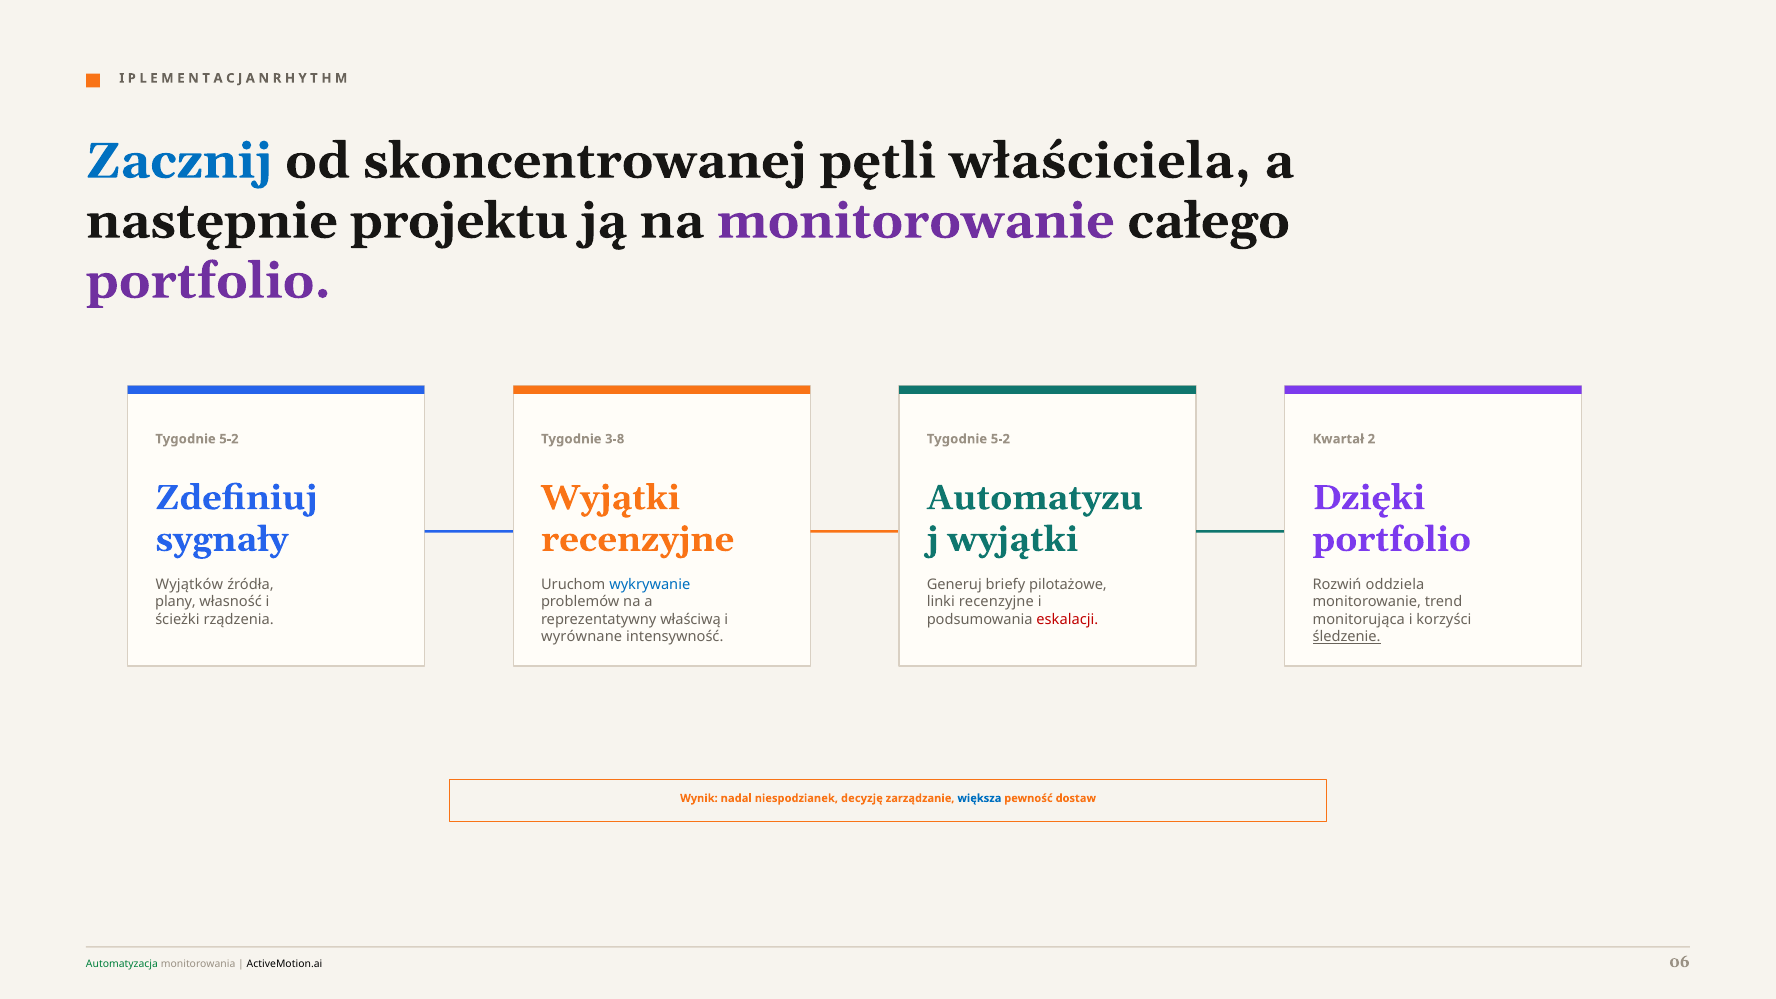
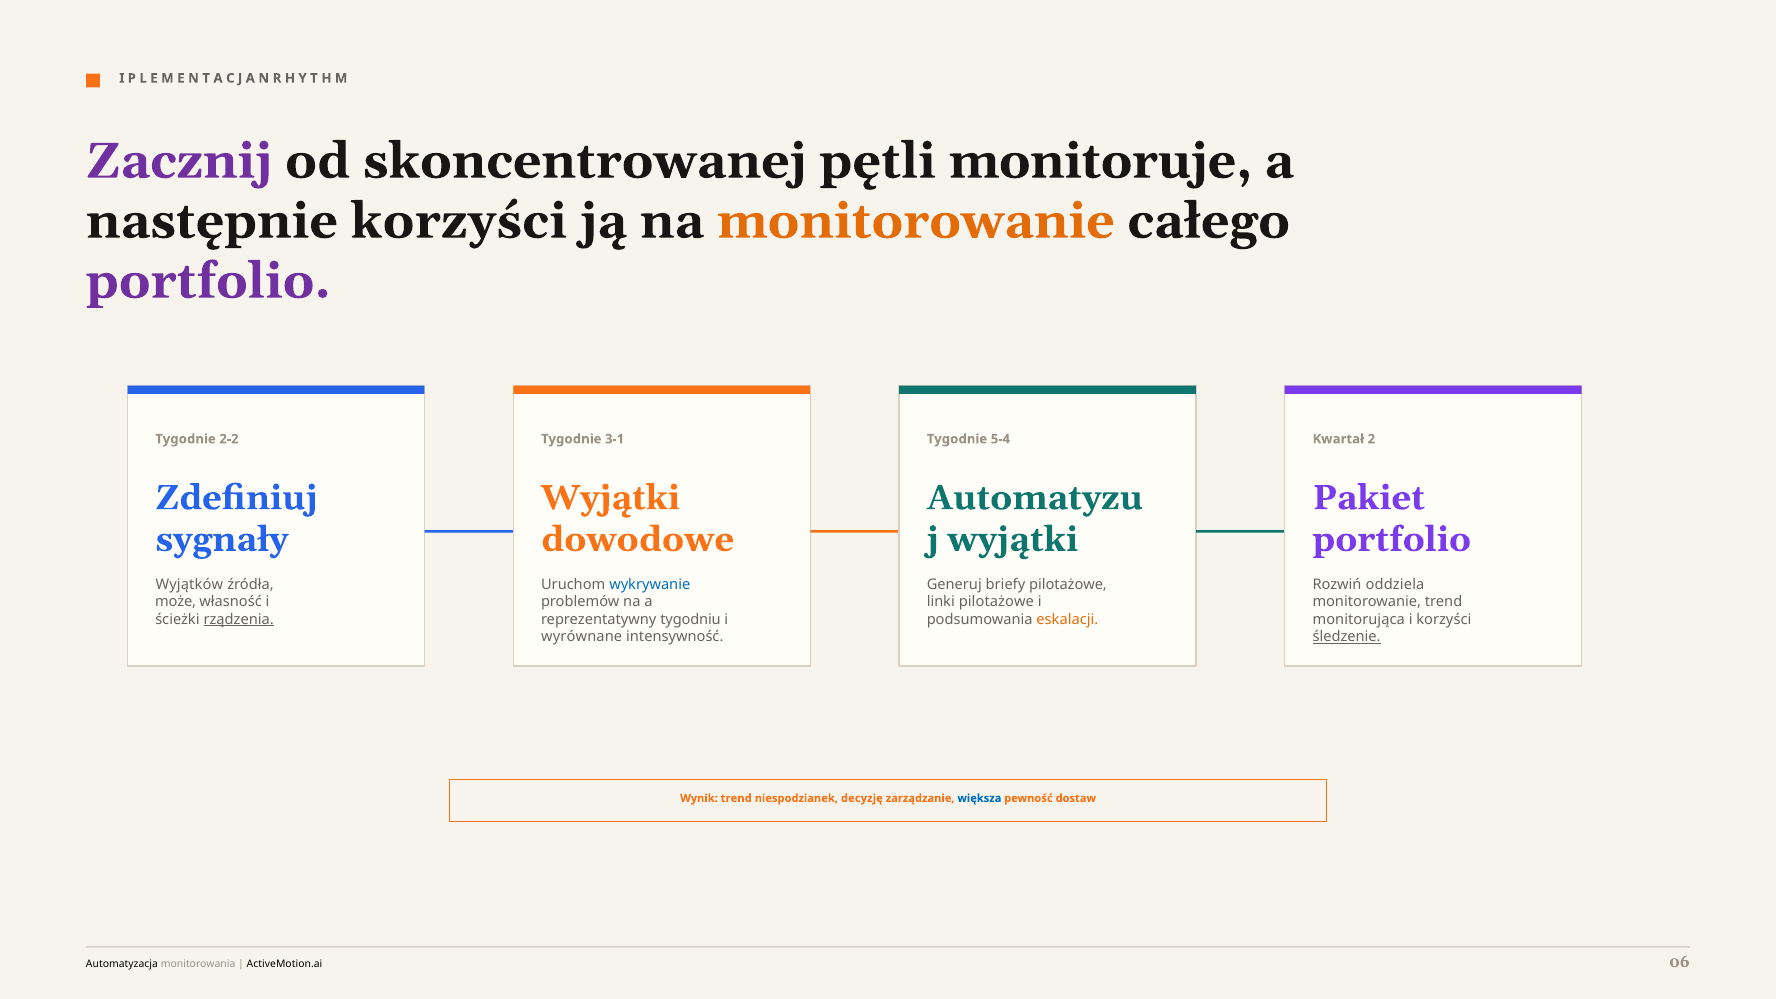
Zacznij colour: blue -> purple (179, 161)
właściciela: właściciela -> monitoruje (1100, 161)
następnie projektu: projektu -> korzyści (459, 221)
monitorowanie colour: purple -> orange (916, 221)
5-2: 5-2 -> 2-2 (229, 439)
3-8: 3-8 -> 3-1 (615, 439)
5-2: 5-2 -> 5-4 (1000, 439)
Dzięki: Dzięki -> Pakiet (1369, 498)
recenzyjne: recenzyjne -> dowodowe (638, 539)
plany: plany -> może (176, 602)
linki recenzyjne: recenzyjne -> pilotażowe (996, 602)
rządzenia underline: none -> present (239, 619)
właściwą: właściwą -> tygodniu (691, 619)
eskalacji colour: red -> orange (1067, 619)
Wynik nadal: nadal -> trend (736, 798)
Automatyzacja colour: green -> black (122, 964)
